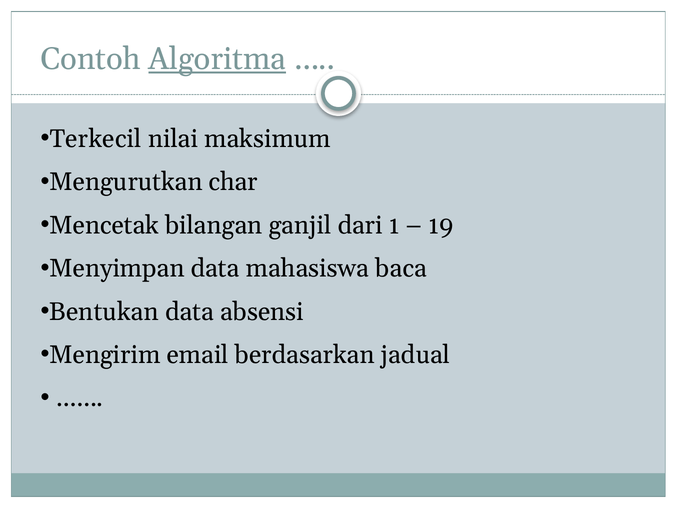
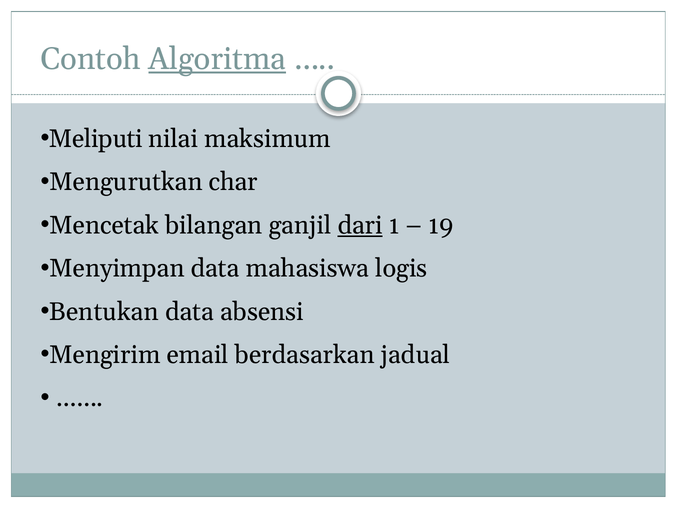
Terkecil: Terkecil -> Meliputi (96, 139)
dari underline: none -> present (360, 225)
baca: baca -> logis (401, 268)
